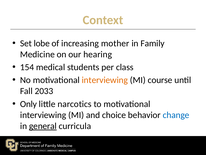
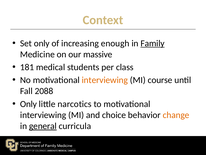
Set lobe: lobe -> only (42, 43)
mother: mother -> enough (115, 43)
Family underline: none -> present (153, 43)
hearing: hearing -> massive (98, 54)
154: 154 -> 181 (27, 67)
2033: 2033 -> 2088 (44, 91)
change colour: blue -> orange (176, 115)
